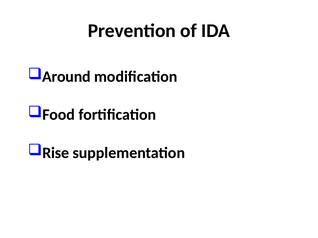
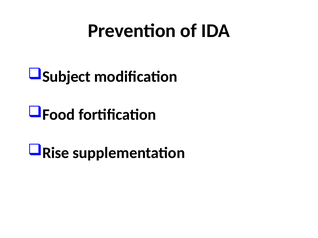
Around: Around -> Subject (66, 77)
